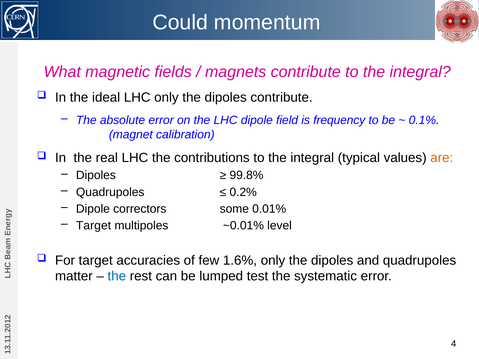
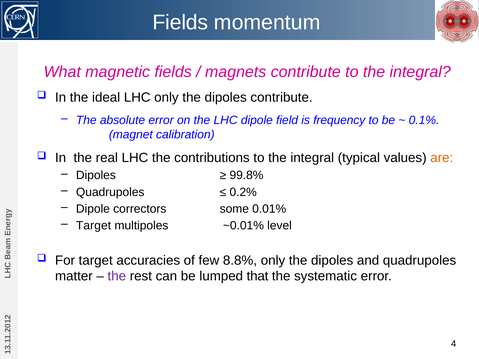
Could: Could -> Fields (180, 22)
1.6%: 1.6% -> 8.8% (240, 260)
the colour: blue -> purple (117, 276)
test: test -> that (258, 276)
